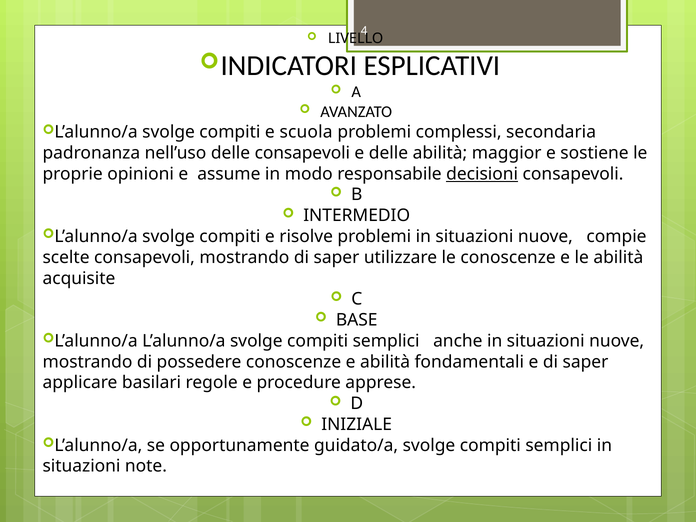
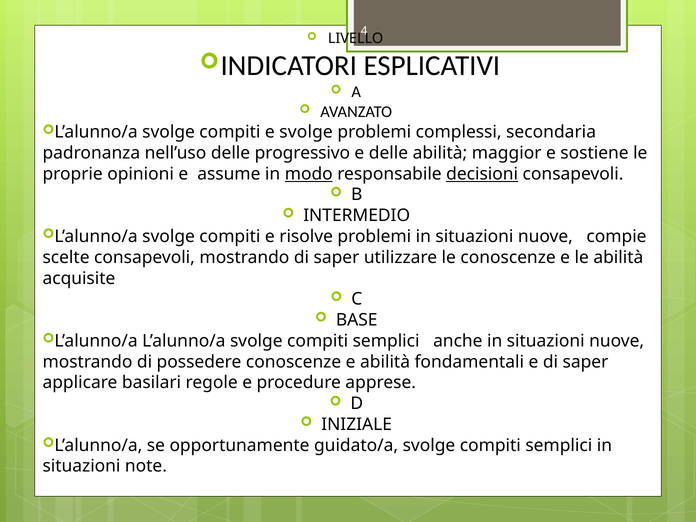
e scuola: scuola -> svolge (306, 132)
delle consapevoli: consapevoli -> progressivo (302, 153)
modo underline: none -> present (309, 174)
